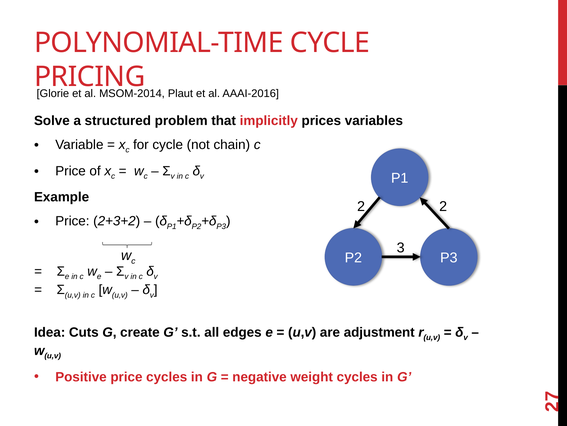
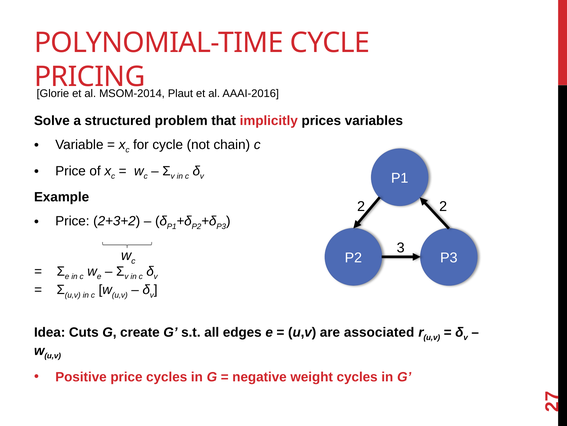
adjustment: adjustment -> associated (379, 332)
